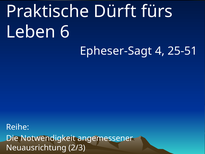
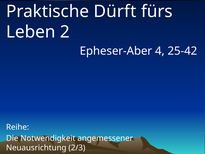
6: 6 -> 2 (65, 32)
Epheser-Sagt: Epheser-Sagt -> Epheser-Aber (116, 51)
25-51: 25-51 -> 25-42 (182, 51)
